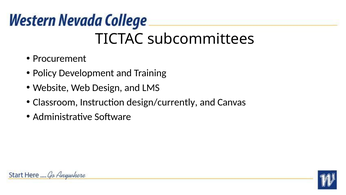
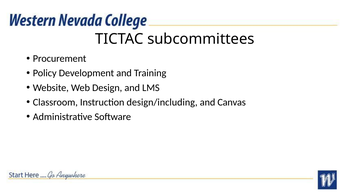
design/currently: design/currently -> design/including (162, 102)
